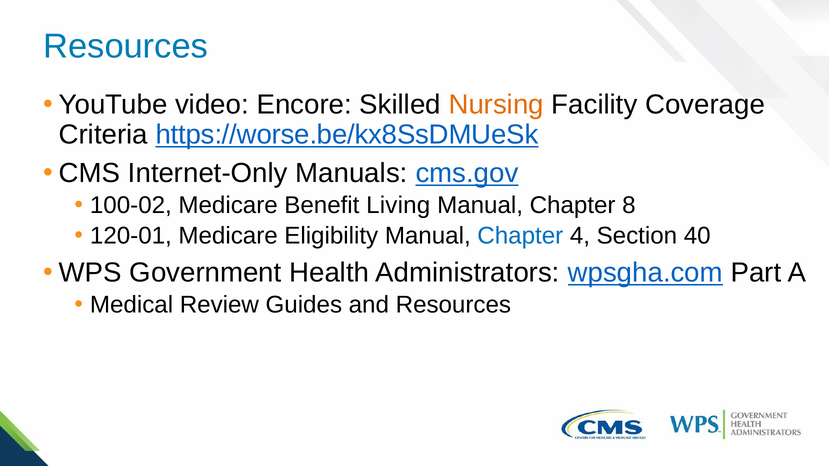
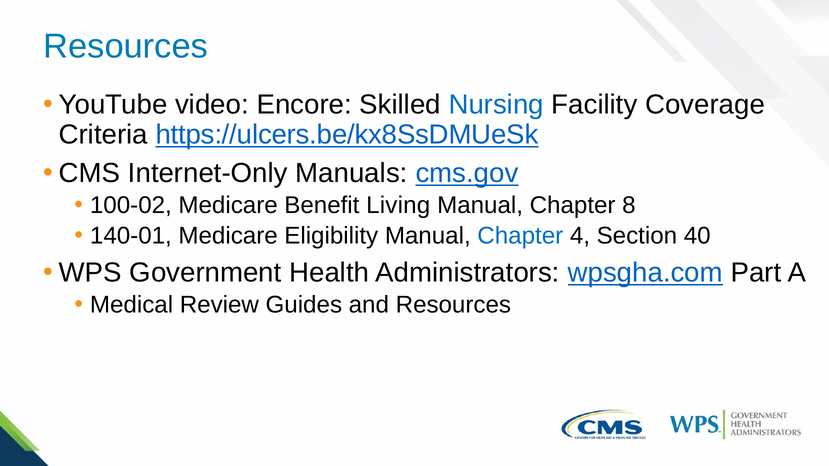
Nursing colour: orange -> blue (496, 105)
https://worse.be/kx8SsDMUeSk: https://worse.be/kx8SsDMUeSk -> https://ulcers.be/kx8SsDMUeSk (347, 135)
120-01: 120-01 -> 140-01 (131, 236)
